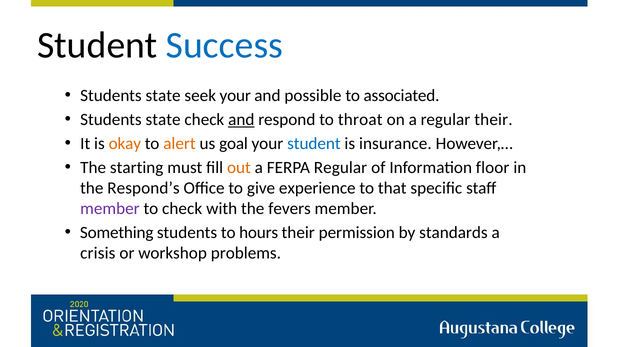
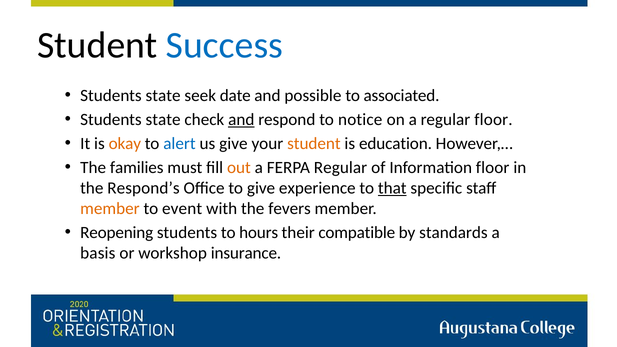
seek your: your -> date (235, 96)
throat: throat -> notice (360, 120)
regular their: their -> floor (493, 120)
alert colour: orange -> blue (179, 144)
us goal: goal -> give (233, 144)
student colour: blue -> orange (314, 144)
insurance: insurance -> education (395, 144)
starting: starting -> families (137, 168)
that underline: none -> present (392, 188)
member colour: purple -> orange (110, 209)
to check: check -> event (182, 209)
Something: Something -> Reopening (117, 233)
permission: permission -> compatible (357, 233)
crisis: crisis -> basis (98, 253)
problems: problems -> insurance (246, 253)
